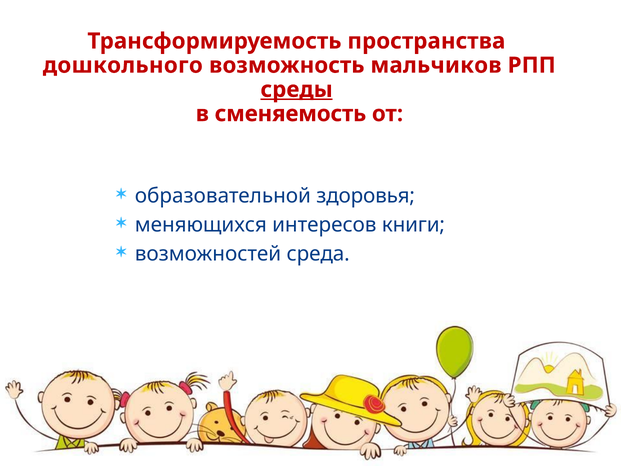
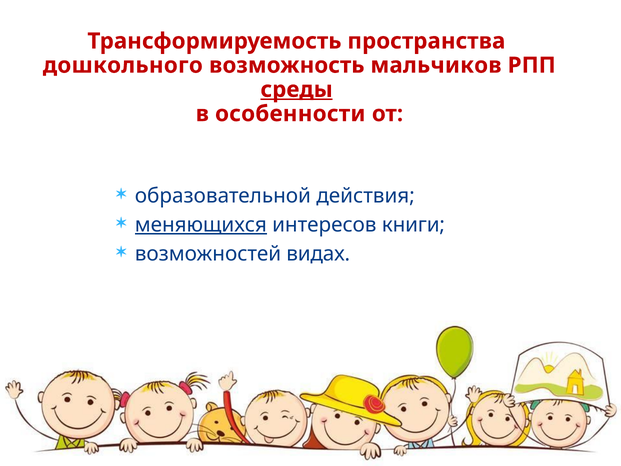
сменяемость: сменяемость -> особенности (290, 114)
здоровья: здоровья -> действия (366, 196)
меняющихся underline: none -> present (201, 225)
среда: среда -> видах (318, 254)
